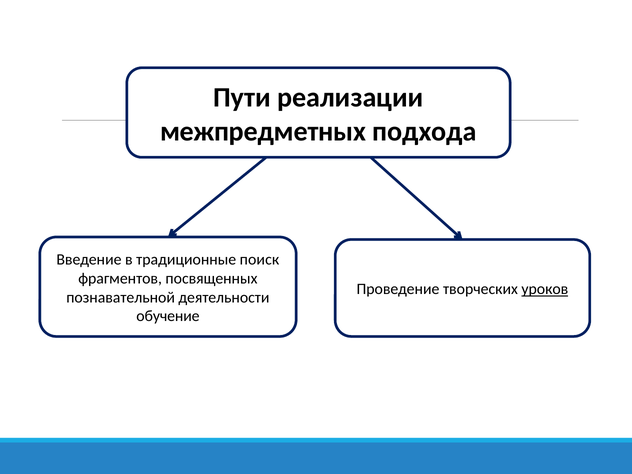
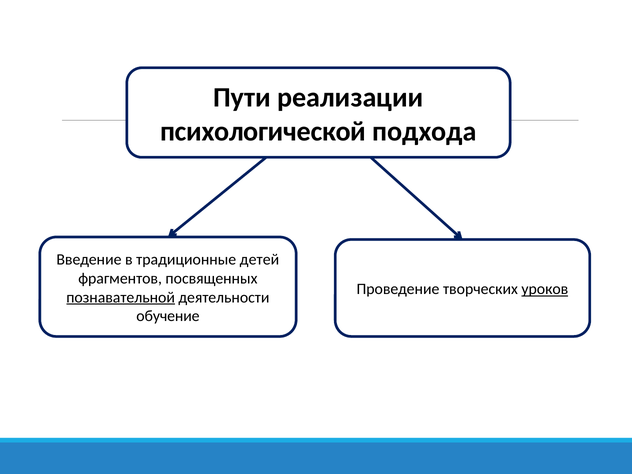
межпредметных: межпредметных -> психологической (263, 131)
поиск: поиск -> детей (259, 259)
познавательной underline: none -> present (121, 297)
